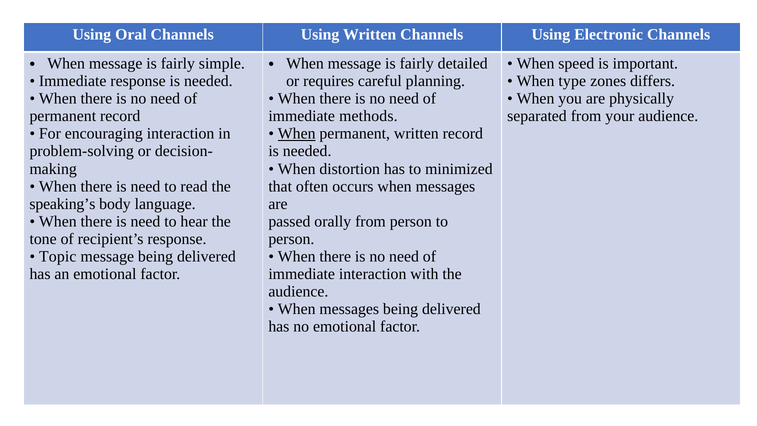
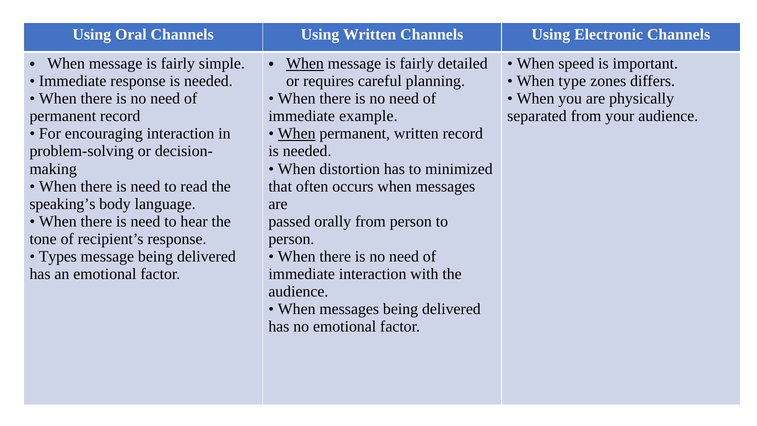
When underline: none -> present (305, 64)
methods: methods -> example (368, 116)
Topic: Topic -> Types (58, 256)
